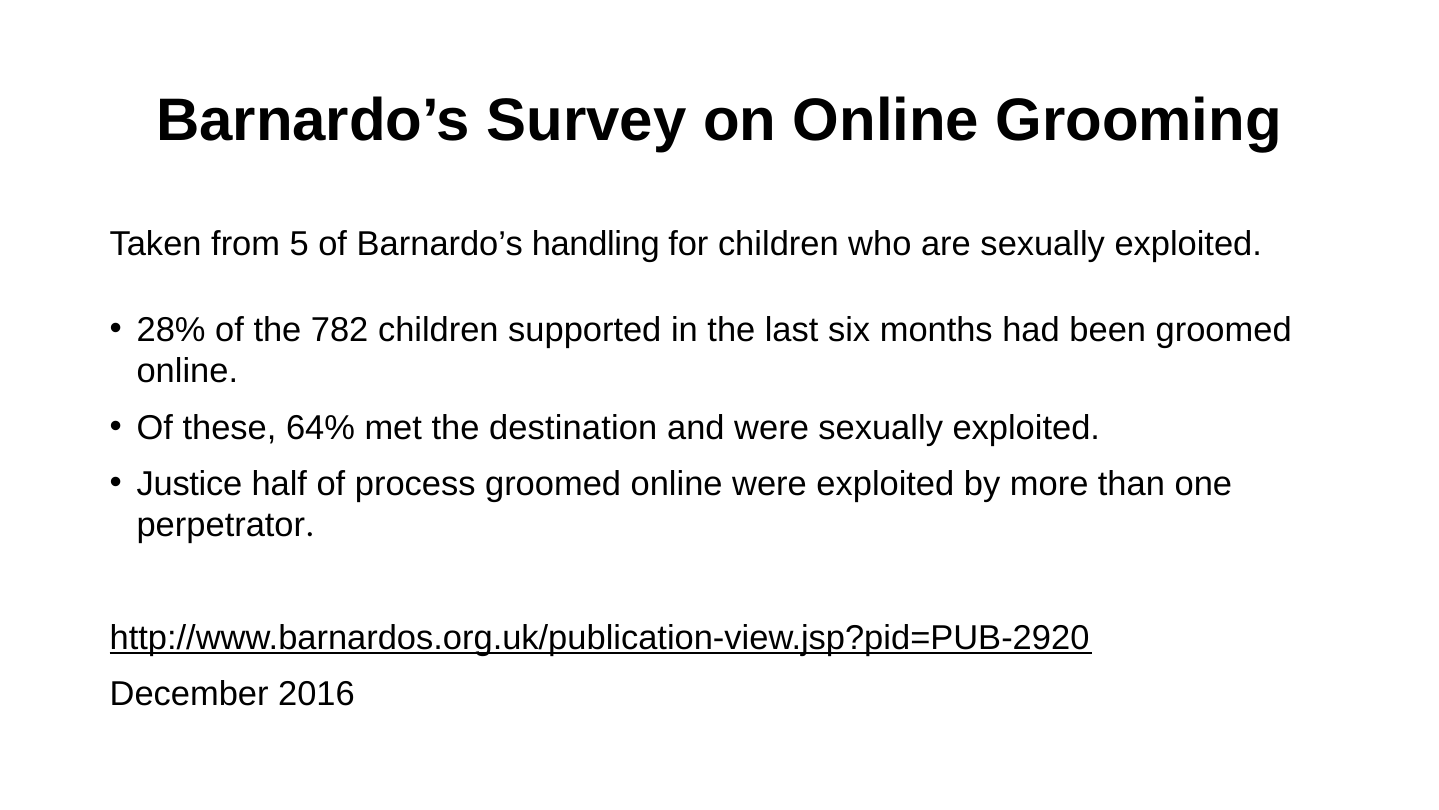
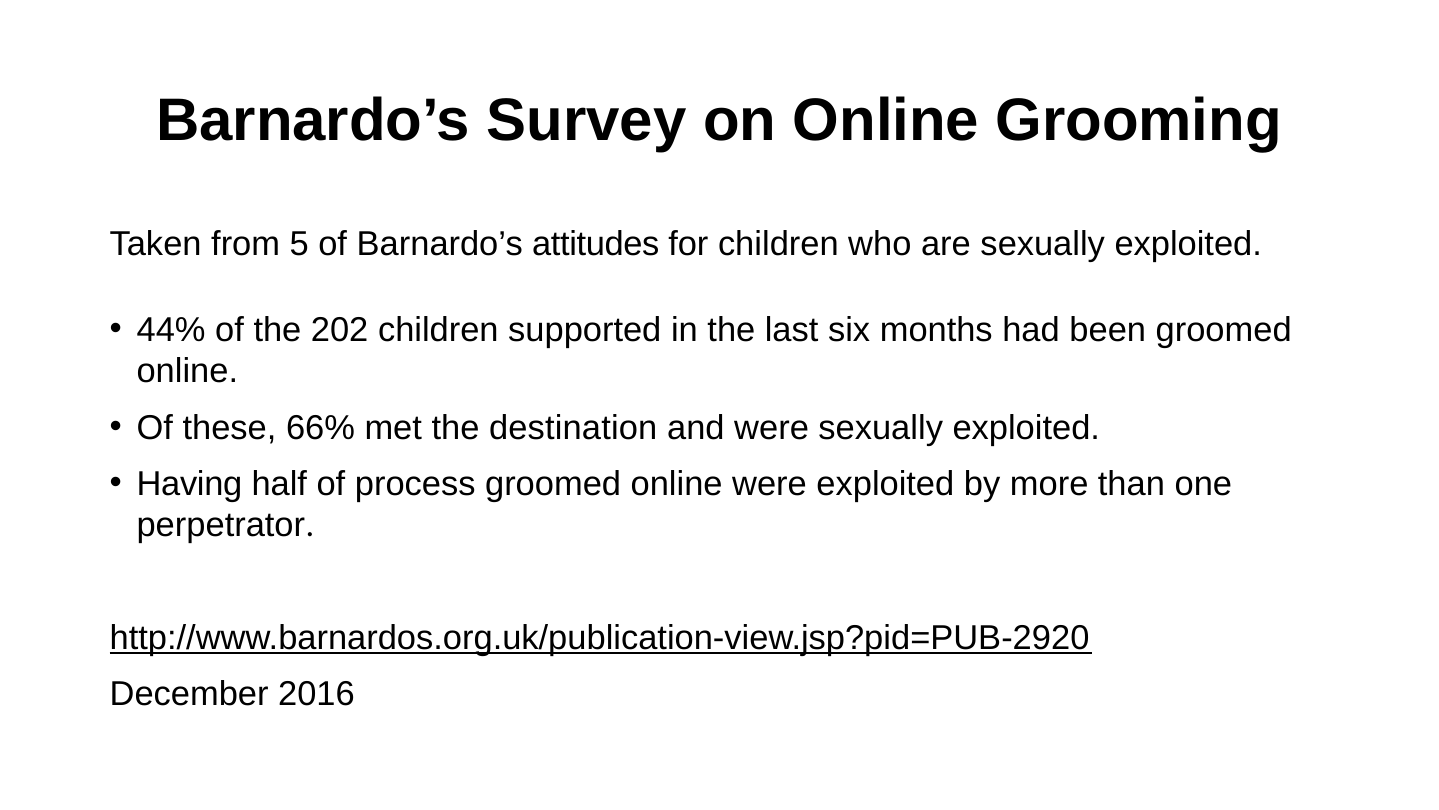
handling: handling -> attitudes (596, 244)
28%: 28% -> 44% (171, 330)
782: 782 -> 202 (340, 330)
64%: 64% -> 66% (320, 427)
Justice: Justice -> Having (189, 484)
